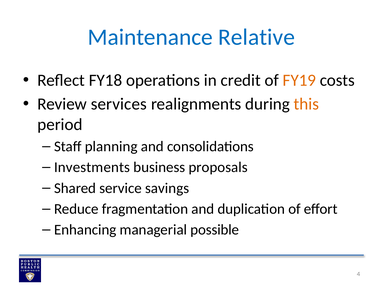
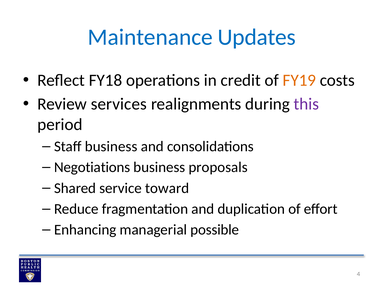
Relative: Relative -> Updates (257, 37)
this colour: orange -> purple (306, 104)
Staff planning: planning -> business (111, 147)
Investments: Investments -> Negotiations (92, 167)
savings: savings -> toward (167, 188)
